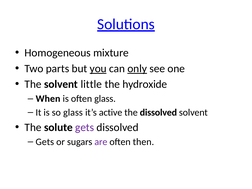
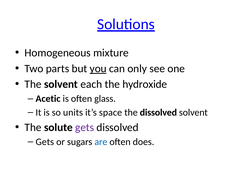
only underline: present -> none (137, 69)
little: little -> each (91, 84)
When: When -> Acetic (48, 99)
so glass: glass -> units (73, 112)
active: active -> space (111, 112)
are colour: purple -> blue (101, 142)
then: then -> does (143, 142)
